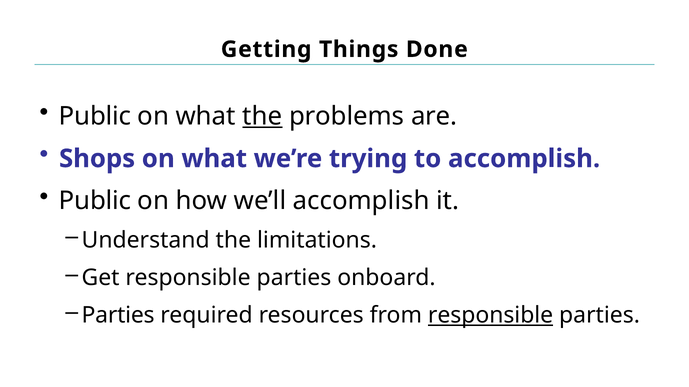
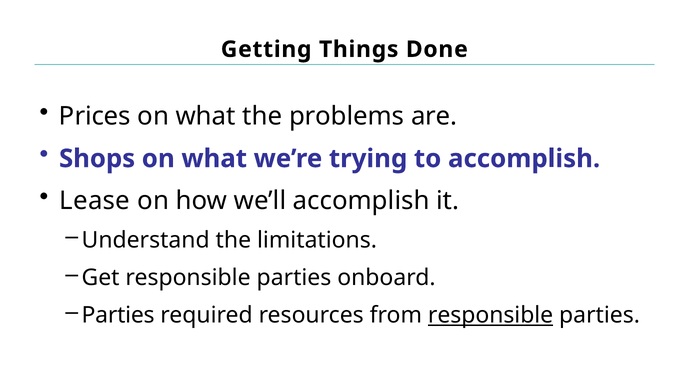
Public: Public -> Prices (95, 117)
the underline: present -> none (262, 117)
Public: Public -> Lease (95, 201)
